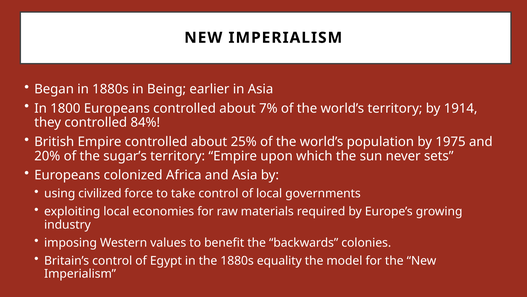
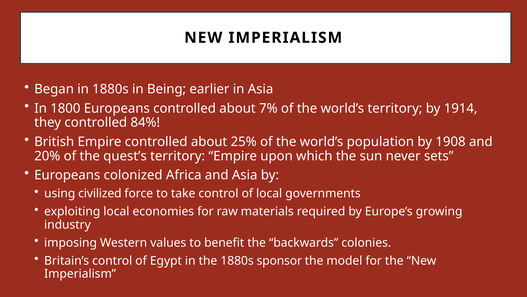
1975: 1975 -> 1908 (451, 142)
sugar’s: sugar’s -> quest’s (125, 156)
equality: equality -> sponsor (279, 260)
